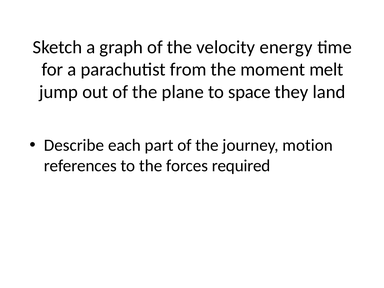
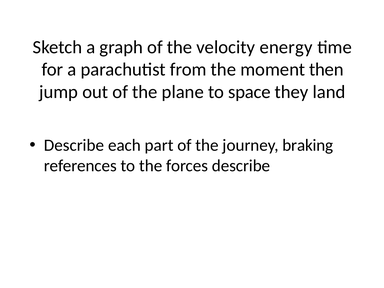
melt: melt -> then (326, 70)
motion: motion -> braking (308, 145)
forces required: required -> describe (241, 166)
